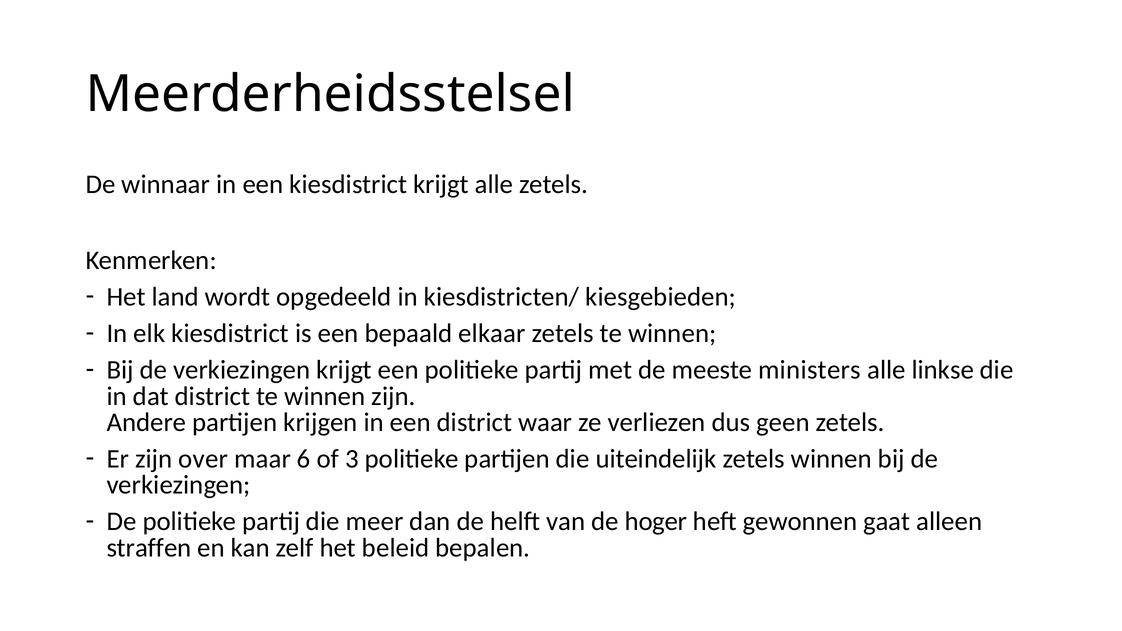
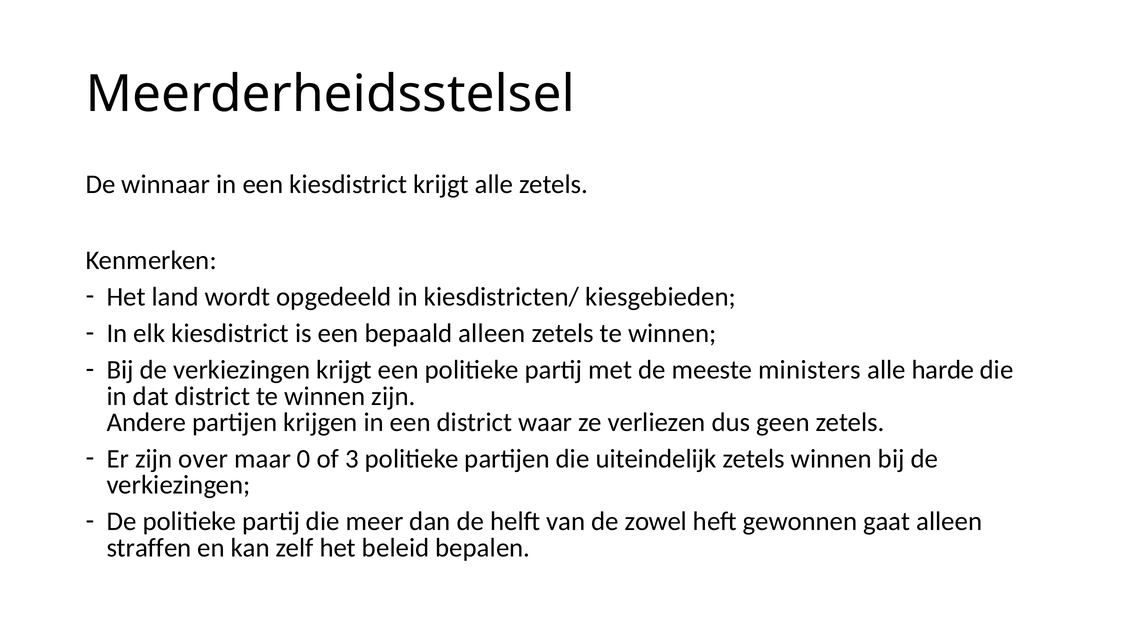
bepaald elkaar: elkaar -> alleen (492, 334)
linkse: linkse -> harde (943, 370)
6: 6 -> 0 (304, 459)
hoger: hoger -> zowel (656, 522)
